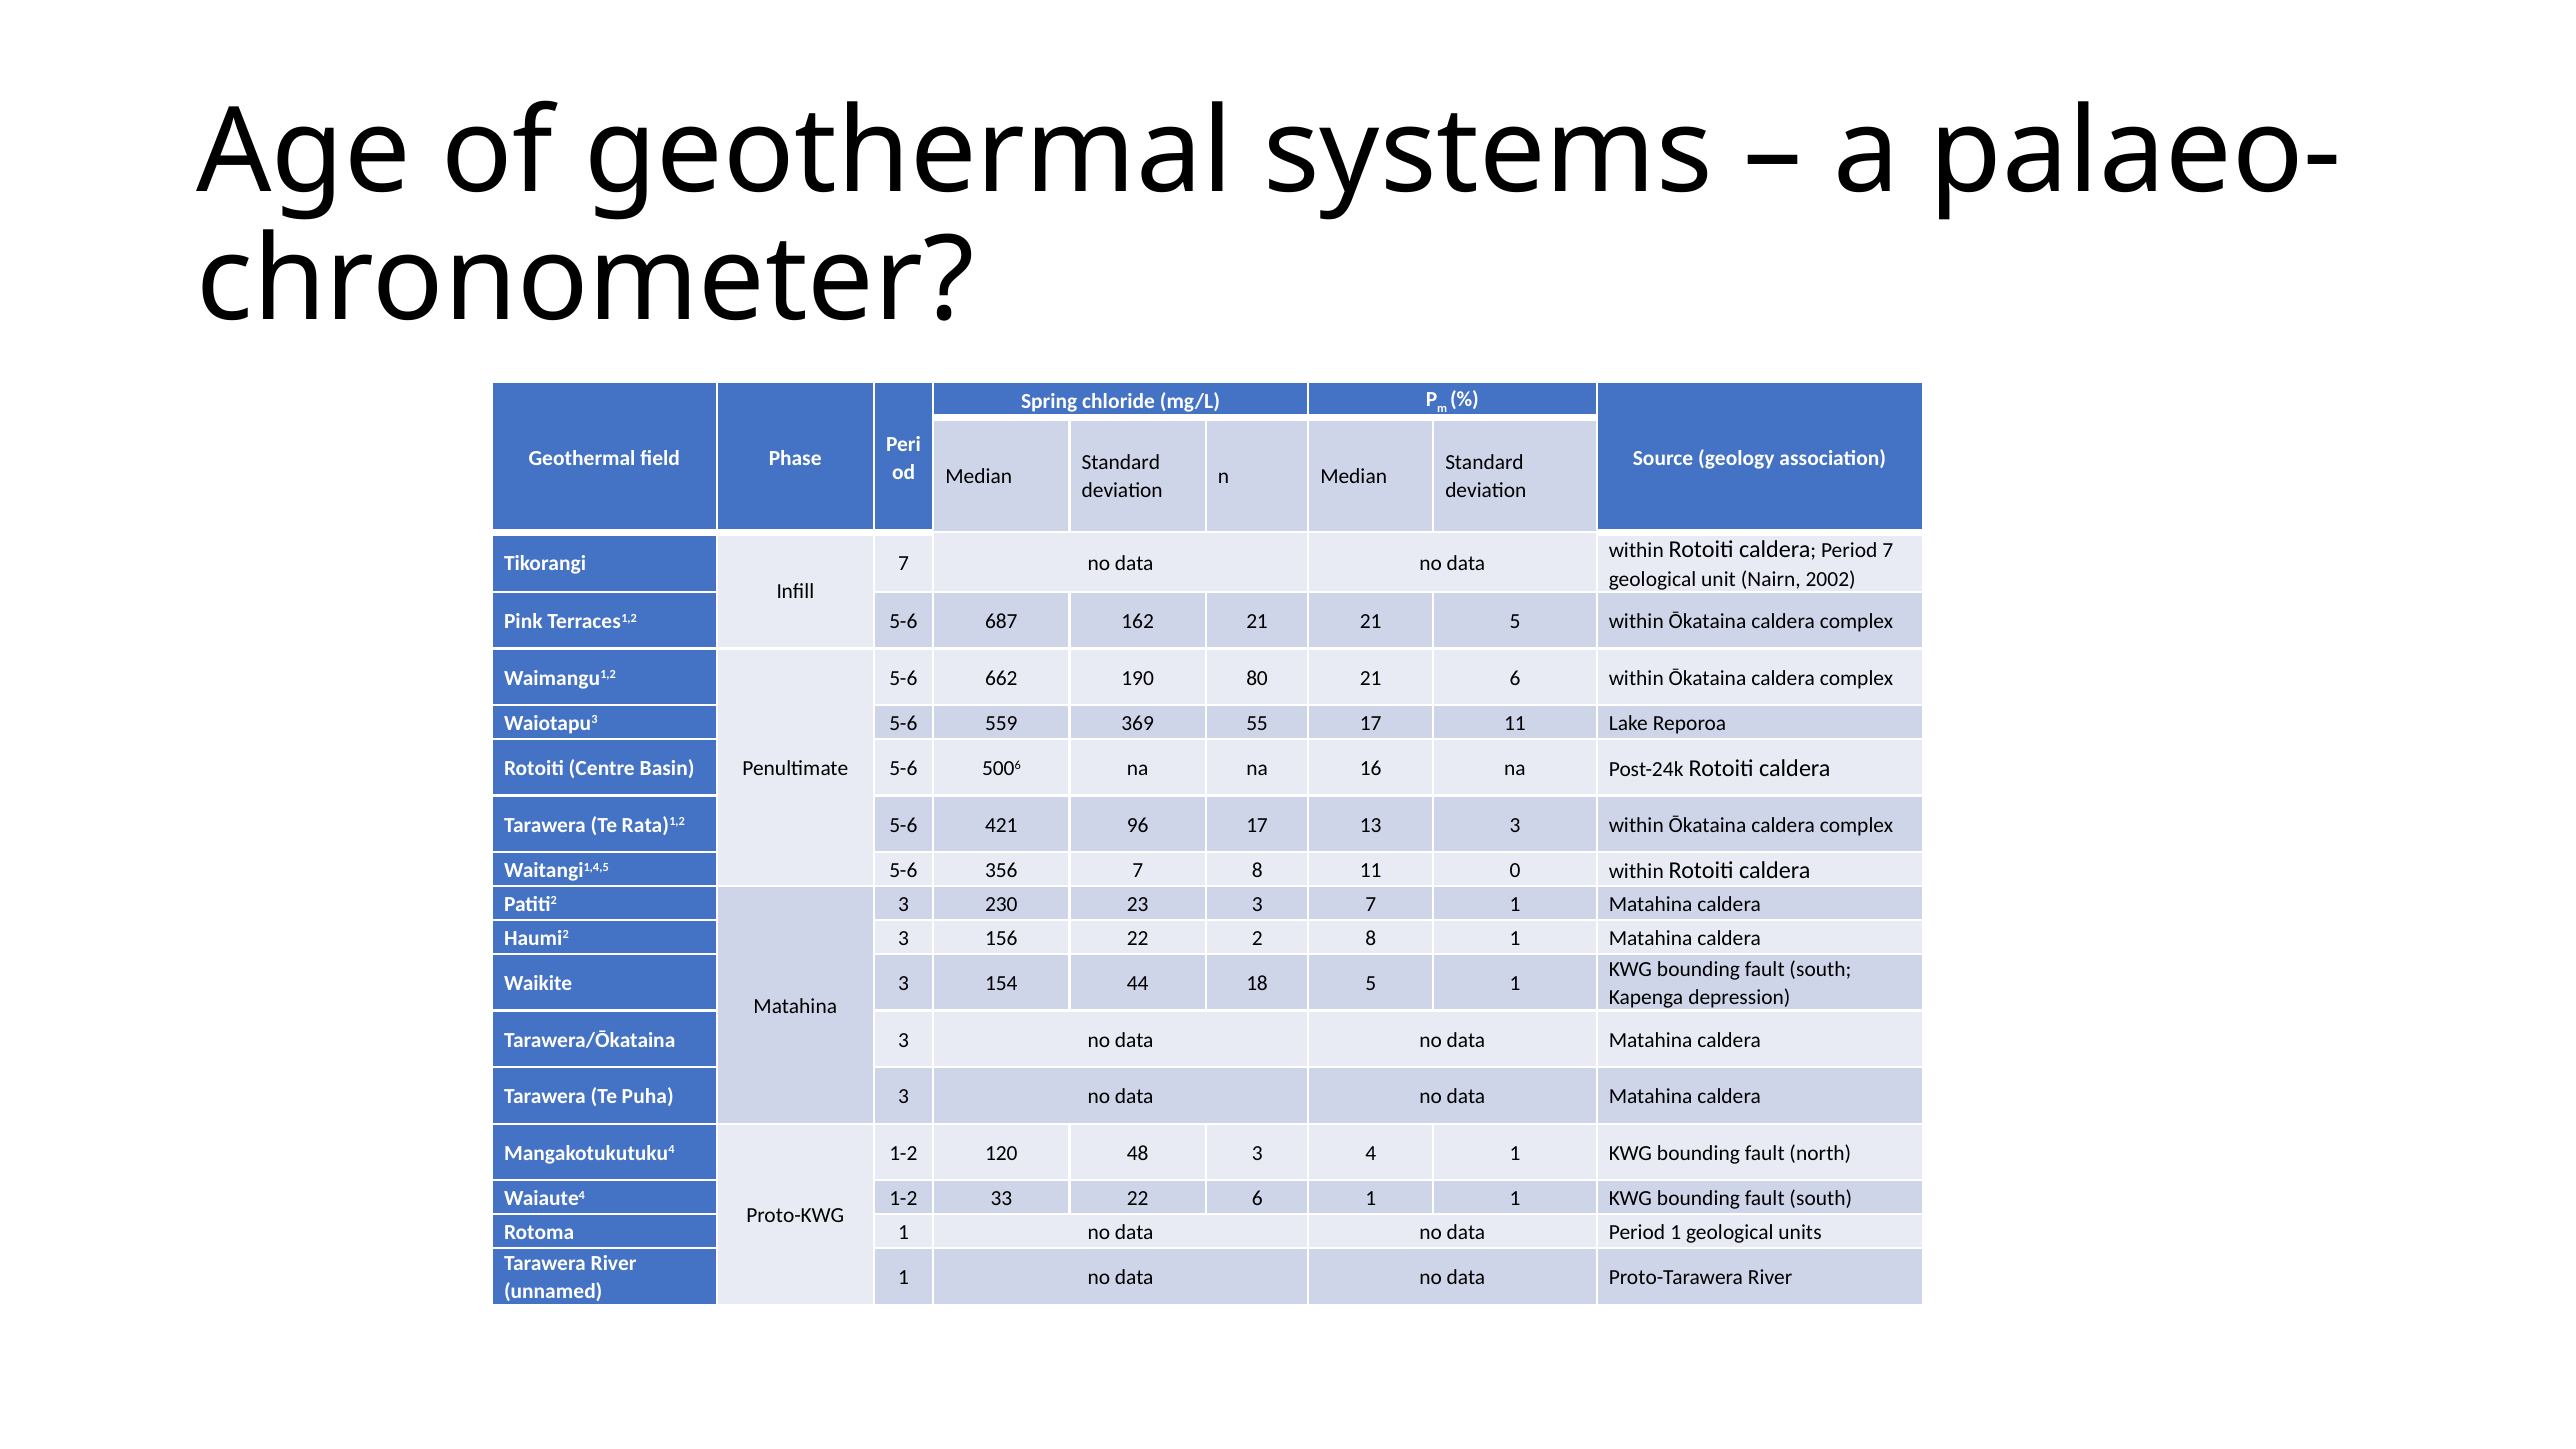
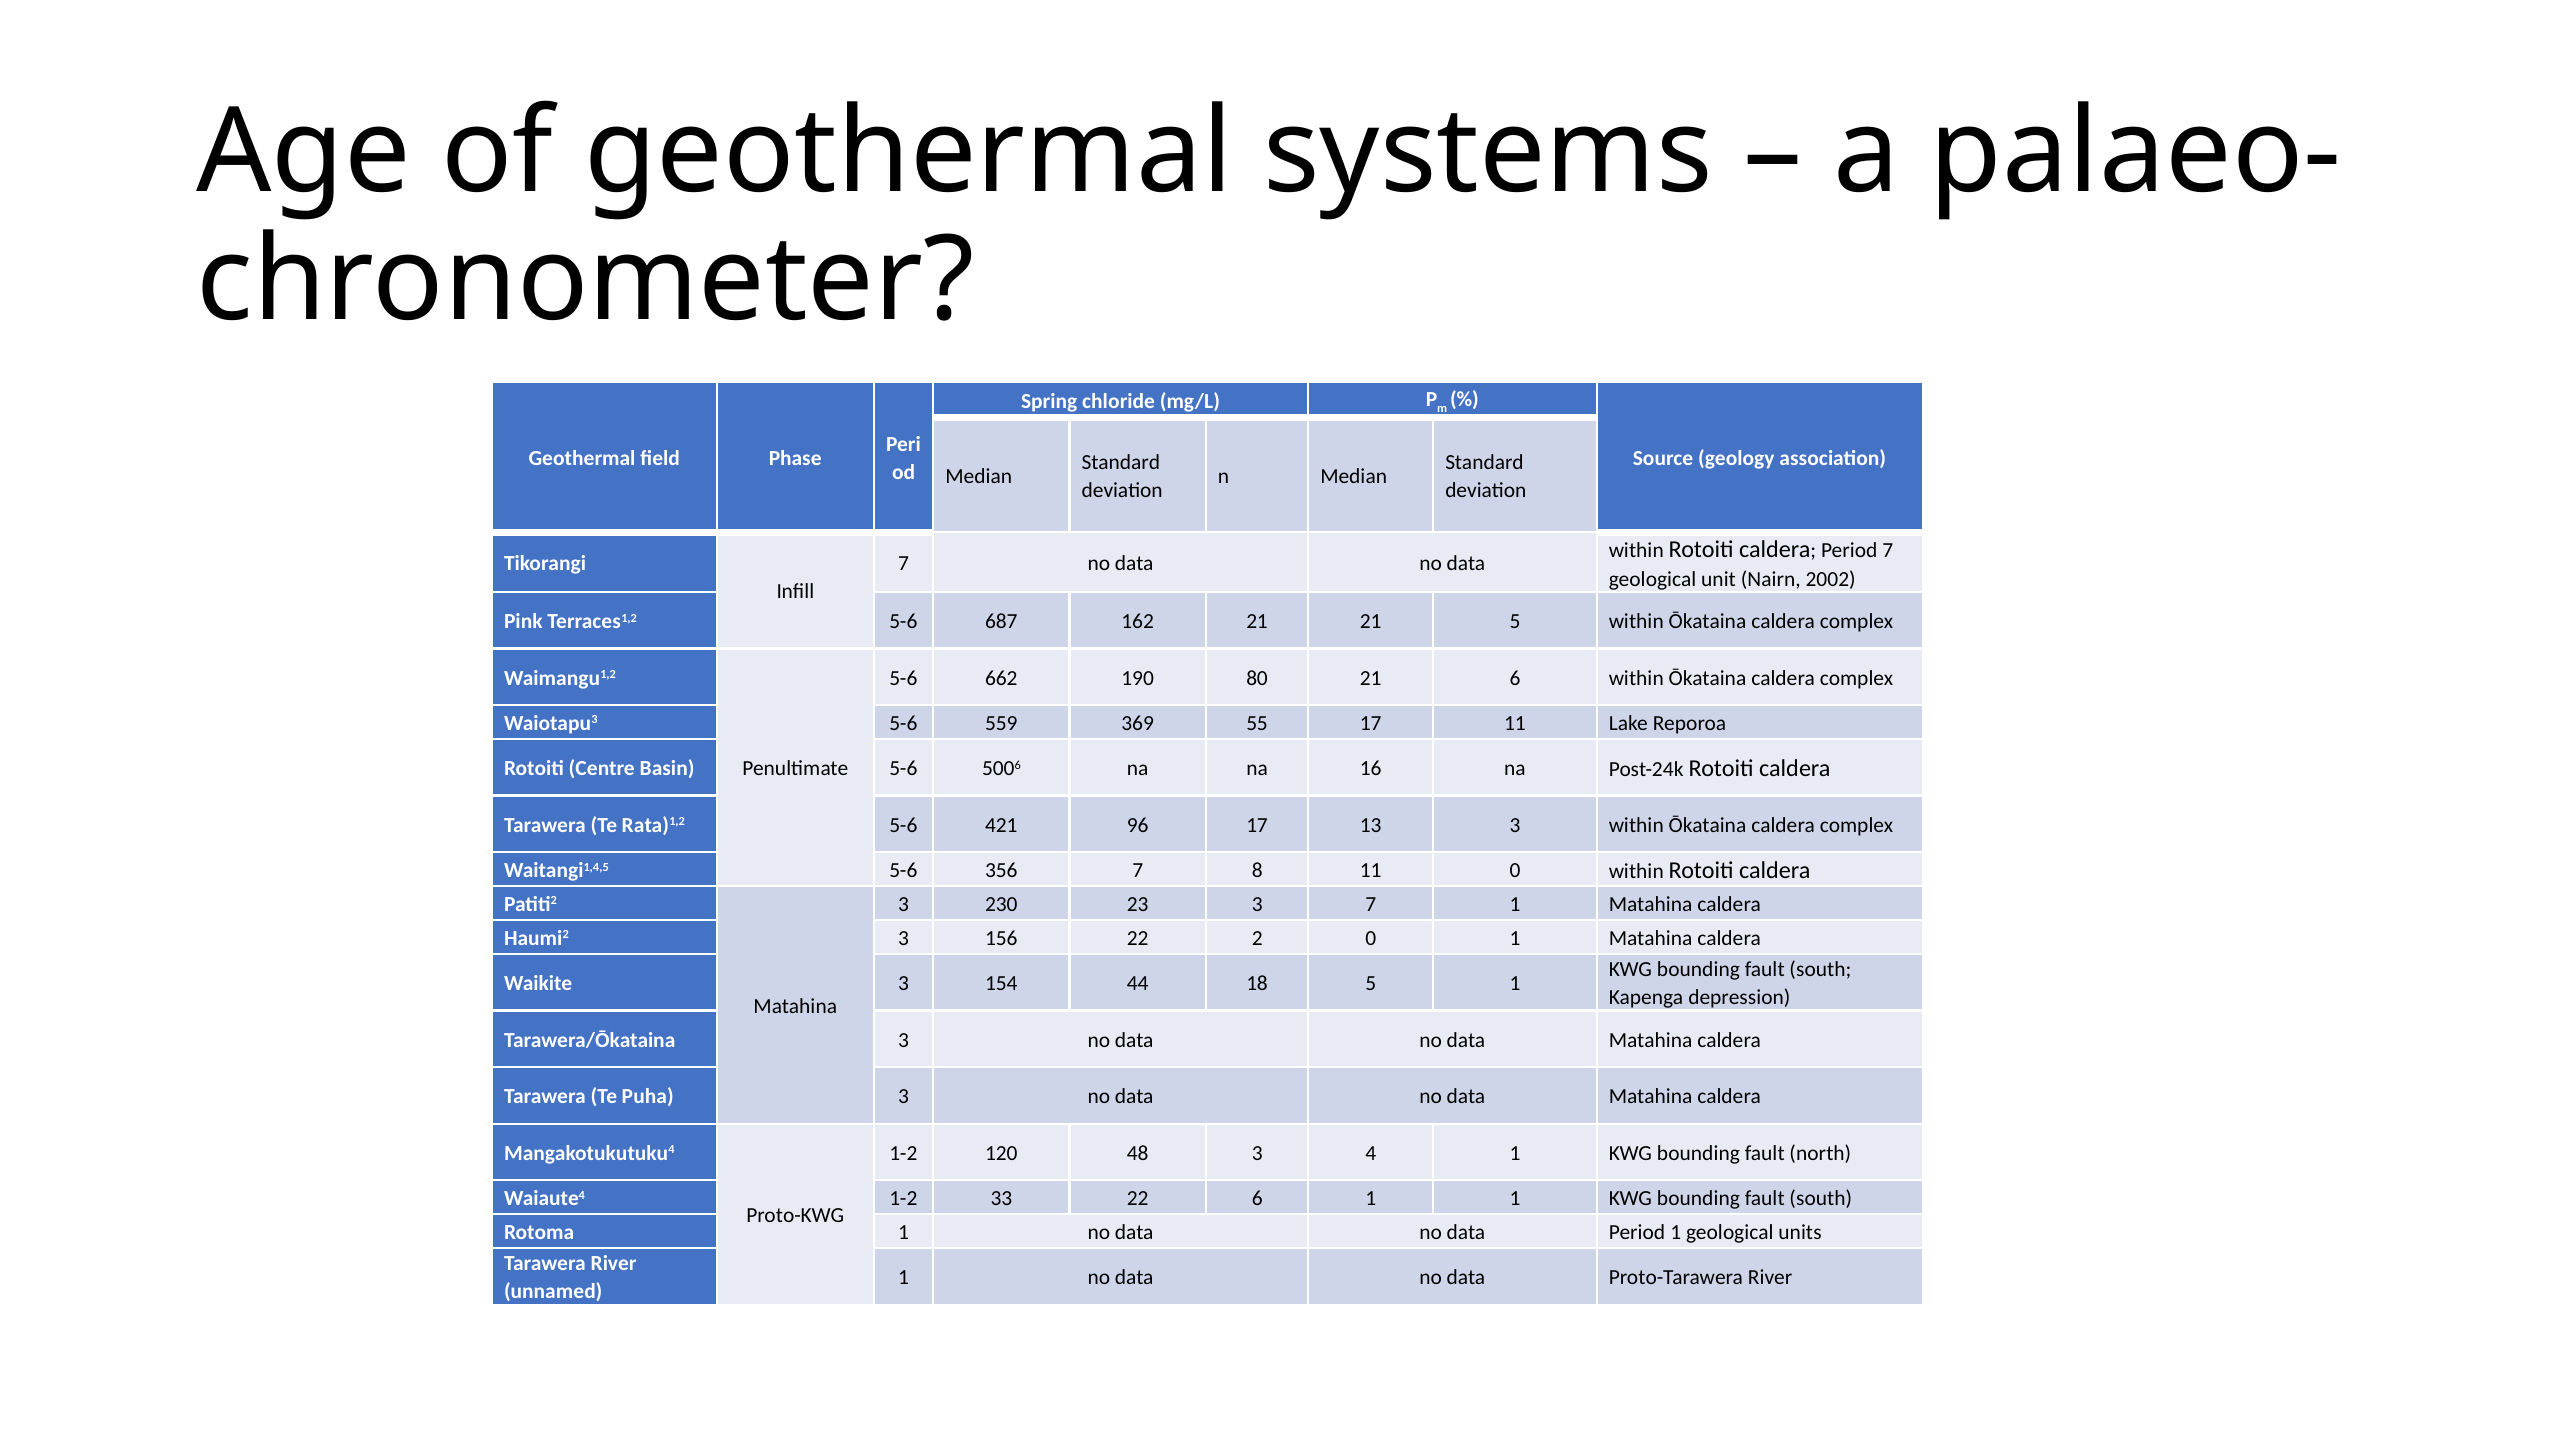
2 8: 8 -> 0 (1371, 938)
